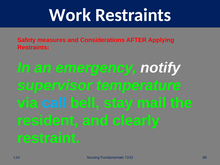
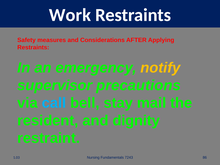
notify colour: white -> yellow (160, 68)
temperature: temperature -> precautions (139, 85)
clearly: clearly -> dignity (136, 121)
